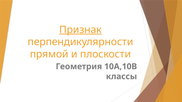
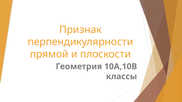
Признак underline: present -> none (80, 30)
